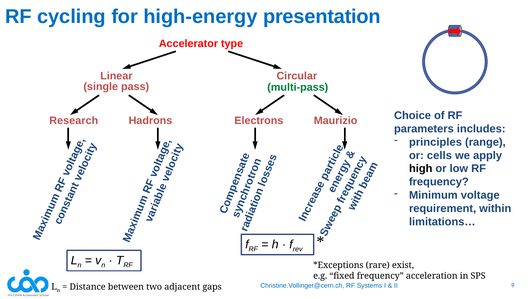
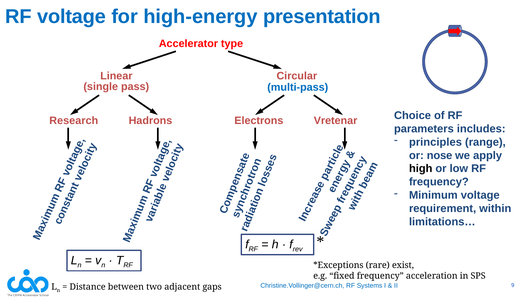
RF cycling: cycling -> voltage (72, 17)
multi-pass colour: green -> blue (298, 87)
Maurizio: Maurizio -> Vretenar (336, 121)
cells: cells -> nose (440, 155)
